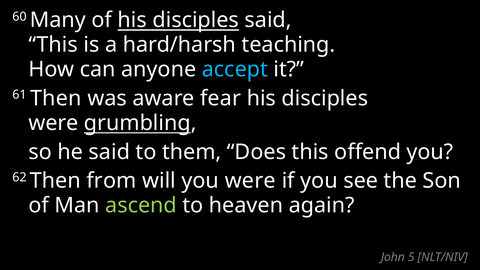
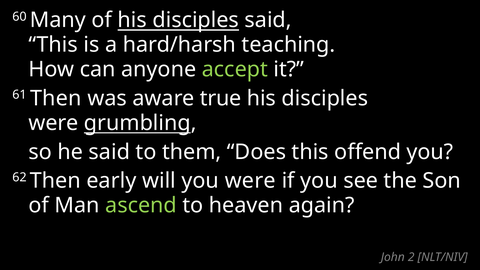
accept colour: light blue -> light green (235, 69)
fear: fear -> true (221, 98)
from: from -> early (111, 181)
5: 5 -> 2 (411, 257)
